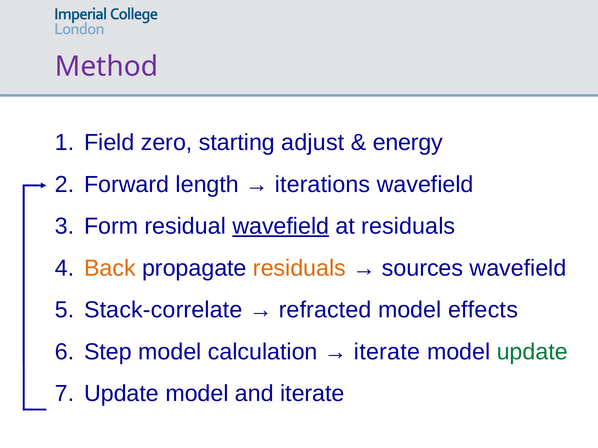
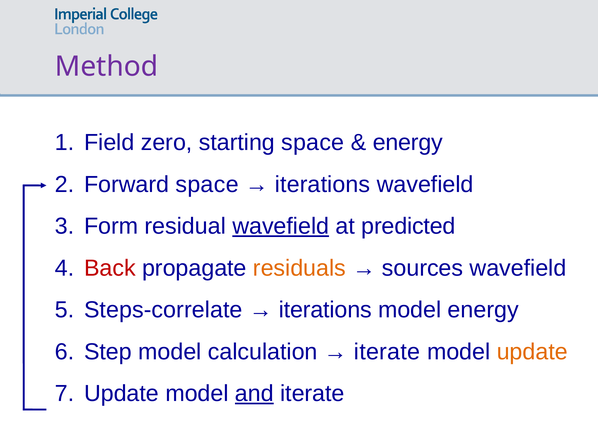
starting adjust: adjust -> space (313, 143)
Forward length: length -> space (207, 185)
at residuals: residuals -> predicted (408, 226)
Back colour: orange -> red (110, 268)
Stack-correlate: Stack-correlate -> Steps-correlate (163, 310)
refracted: refracted -> iterations (325, 310)
model effects: effects -> energy (483, 310)
update colour: green -> orange (532, 352)
and underline: none -> present (254, 394)
